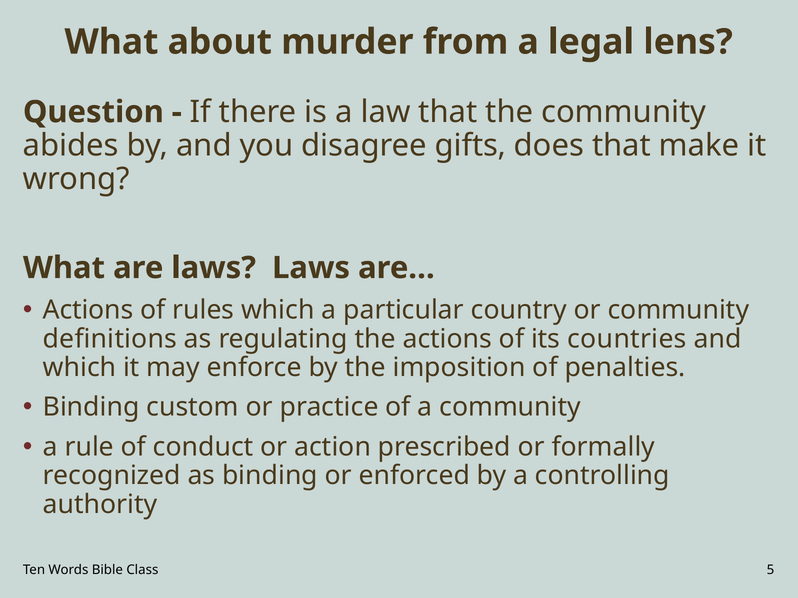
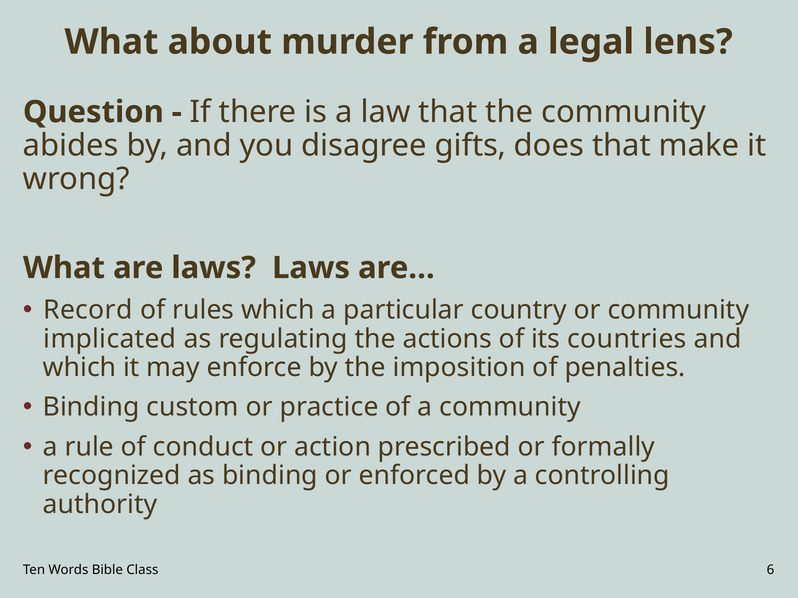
Actions: Actions -> Record (88, 310)
definitions: definitions -> implicated (110, 339)
5: 5 -> 6 (770, 570)
